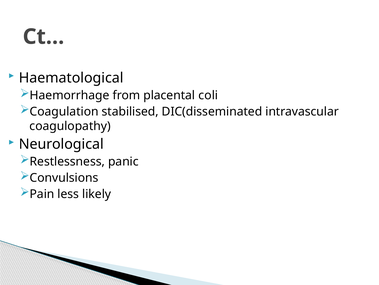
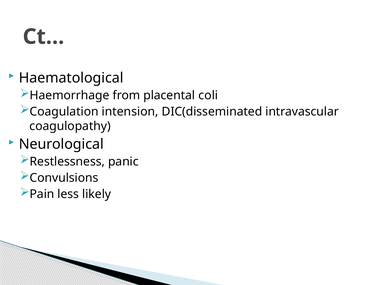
stabilised: stabilised -> intension (130, 111)
